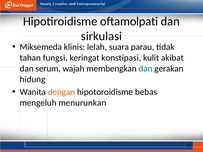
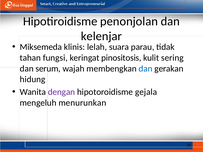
oftamolpati: oftamolpati -> penonjolan (129, 21)
sirkulasi: sirkulasi -> kelenjar (101, 36)
konstipasi: konstipasi -> pinositosis (121, 58)
akibat: akibat -> sering (172, 58)
dengan colour: orange -> purple (61, 92)
bebas: bebas -> gejala (146, 92)
